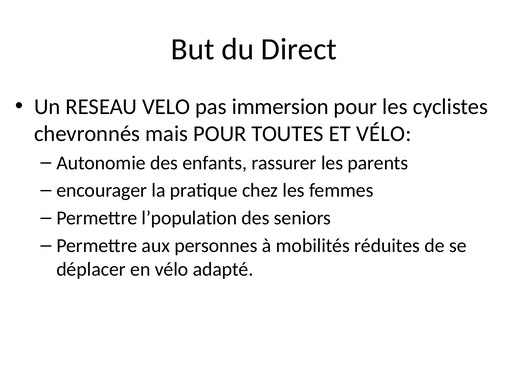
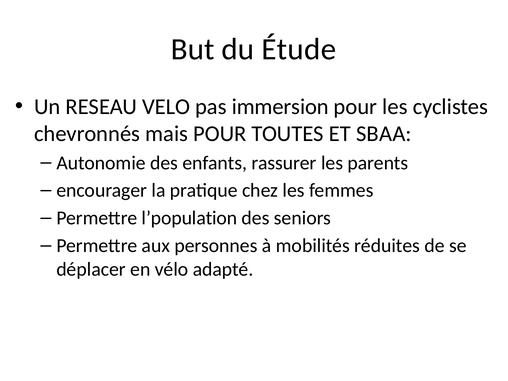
Direct: Direct -> Étude (299, 49)
ET VÉLO: VÉLO -> SBAA (384, 134)
